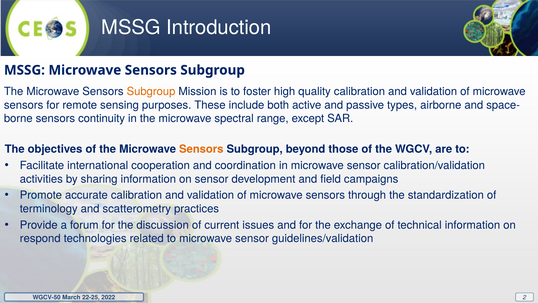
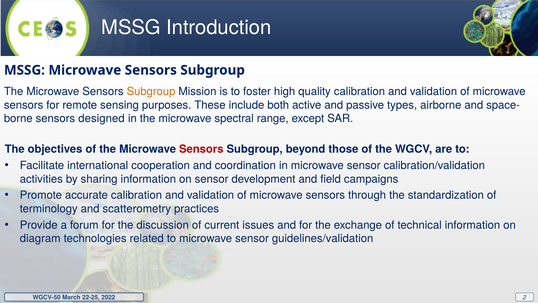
continuity: continuity -> designed (101, 118)
Sensors colour: orange -> red (201, 149)
respond: respond -> diagram (40, 238)
